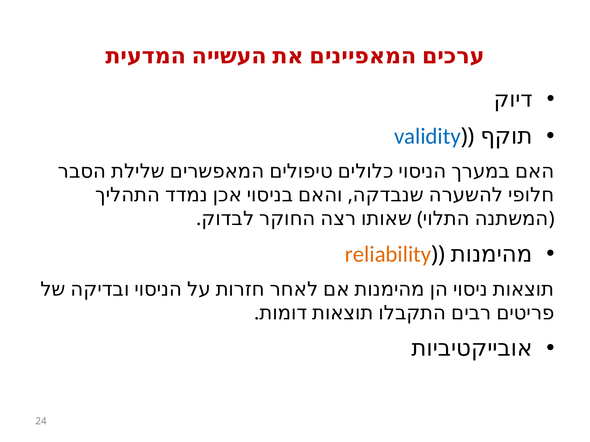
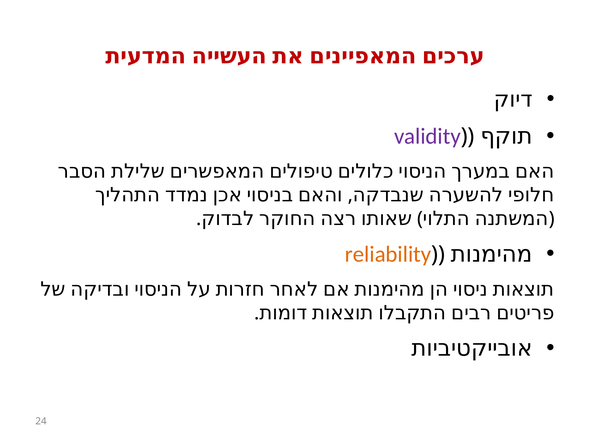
validity colour: blue -> purple (427, 137)
